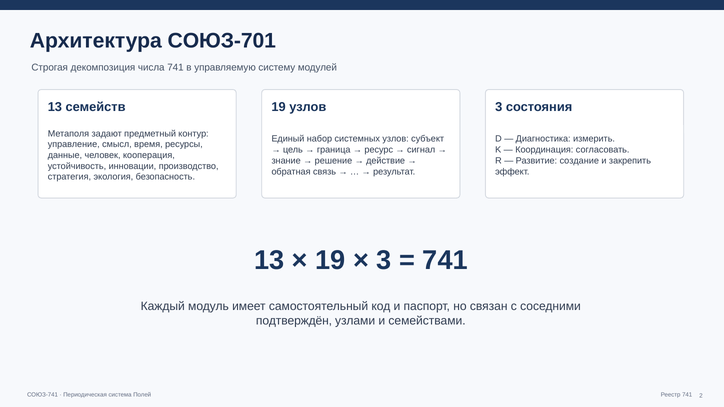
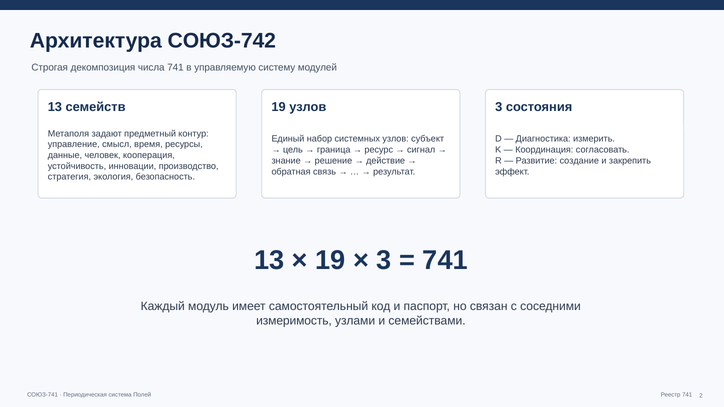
СОЮЗ-701: СОЮЗ-701 -> СОЮЗ-742 (222, 41)
подтверждён: подтверждён -> измеримость (294, 321)
